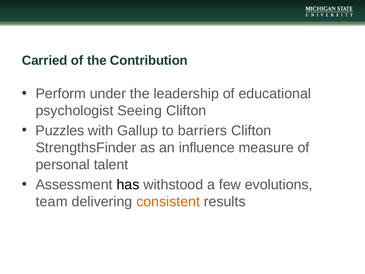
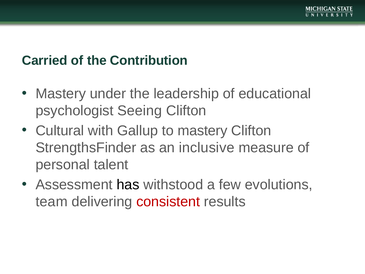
Perform: Perform -> Mastery (61, 94)
Puzzles: Puzzles -> Cultural (60, 130)
to barriers: barriers -> mastery (203, 130)
influence: influence -> inclusive (207, 147)
consistent colour: orange -> red (168, 201)
